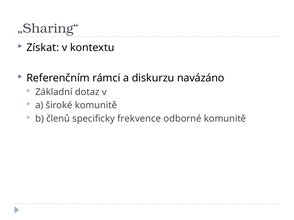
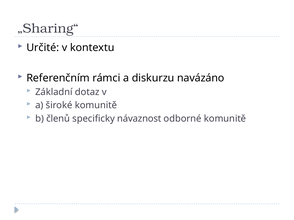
Získat: Získat -> Určité (43, 48)
frekvence: frekvence -> návaznost (139, 119)
